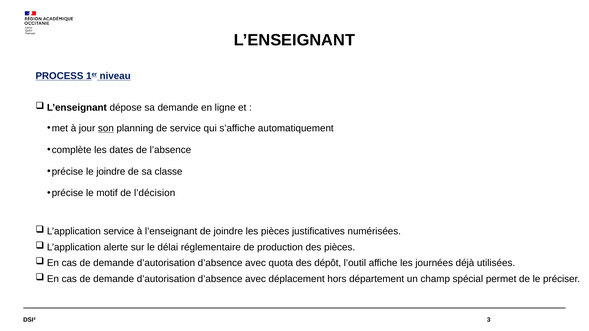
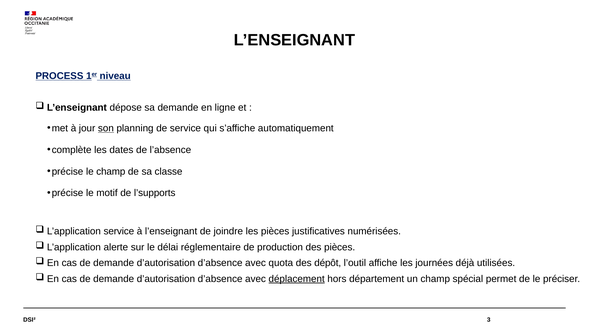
le joindre: joindre -> champ (111, 172)
l’décision: l’décision -> l’supports (155, 193)
déplacement underline: none -> present (297, 279)
